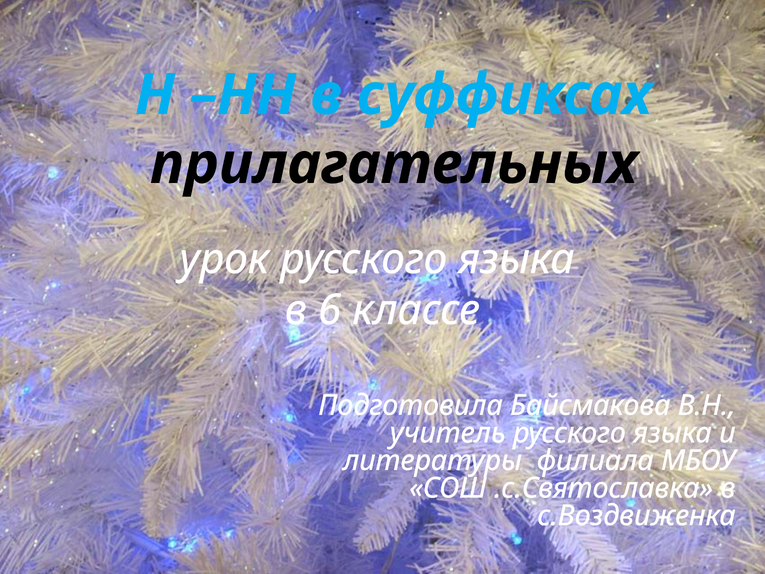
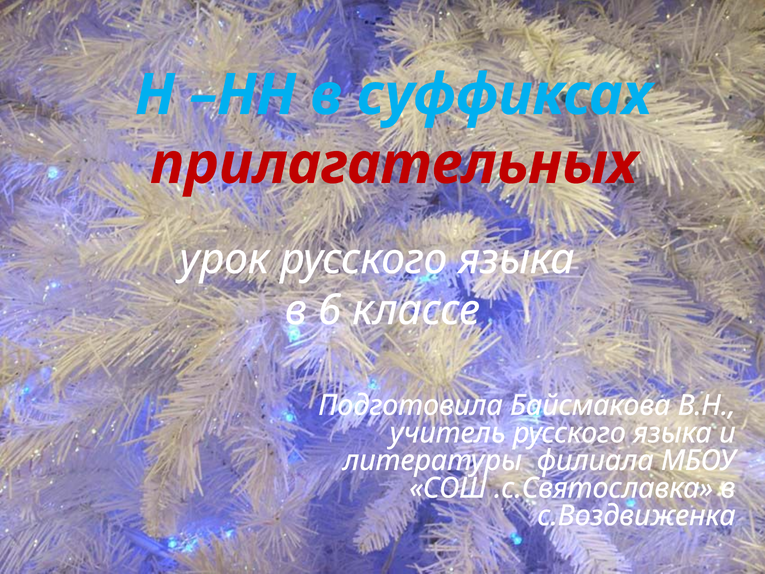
прилагательных colour: black -> red (394, 164)
